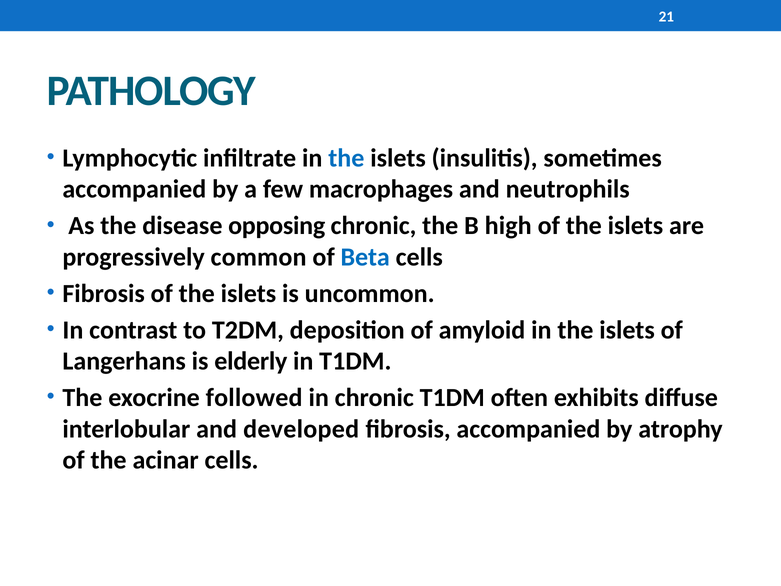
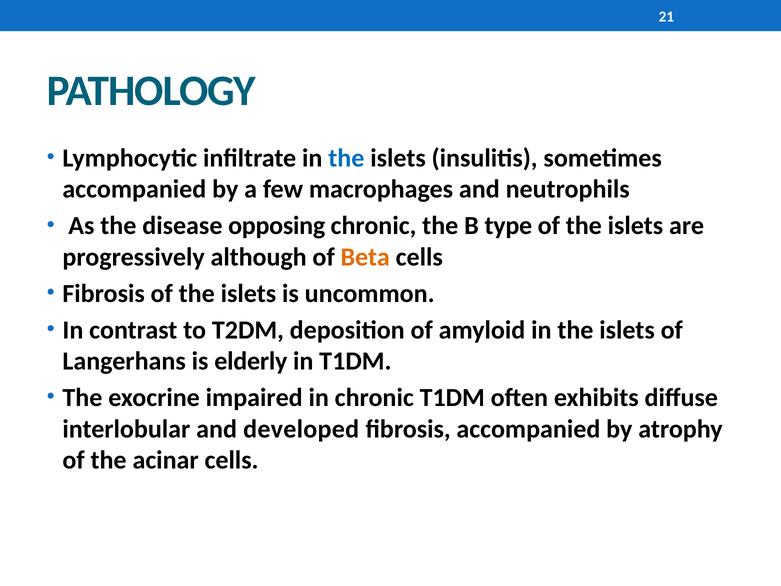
high: high -> type (508, 226)
common: common -> although (259, 257)
Beta colour: blue -> orange (365, 257)
followed: followed -> impaired (254, 397)
